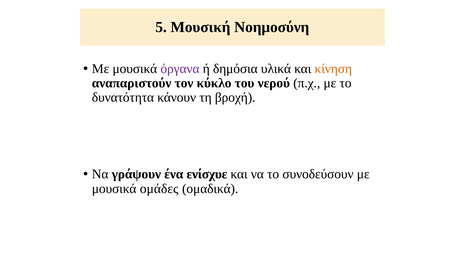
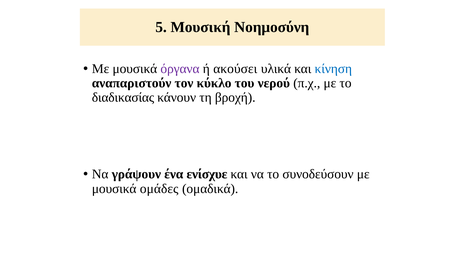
δημόσια: δημόσια -> ακούσει (235, 69)
κίνηση colour: orange -> blue (333, 69)
δυνατότητα: δυνατότητα -> διαδικασίας (123, 97)
